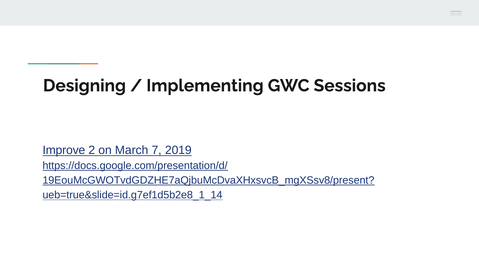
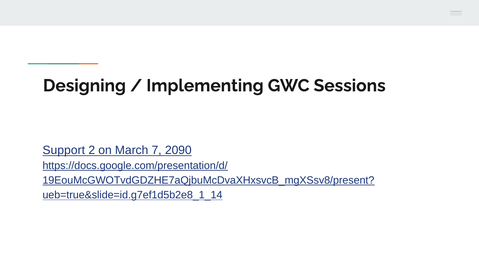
Improve: Improve -> Support (64, 150)
2019: 2019 -> 2090 (178, 150)
